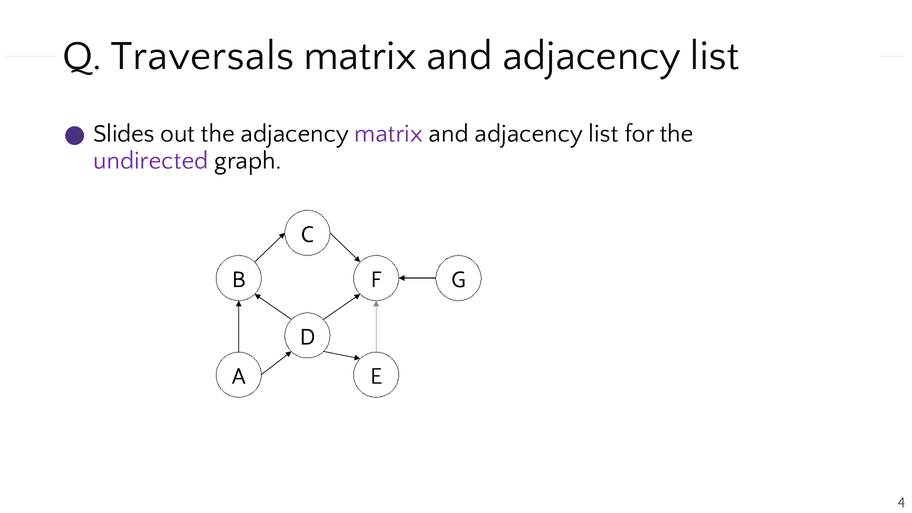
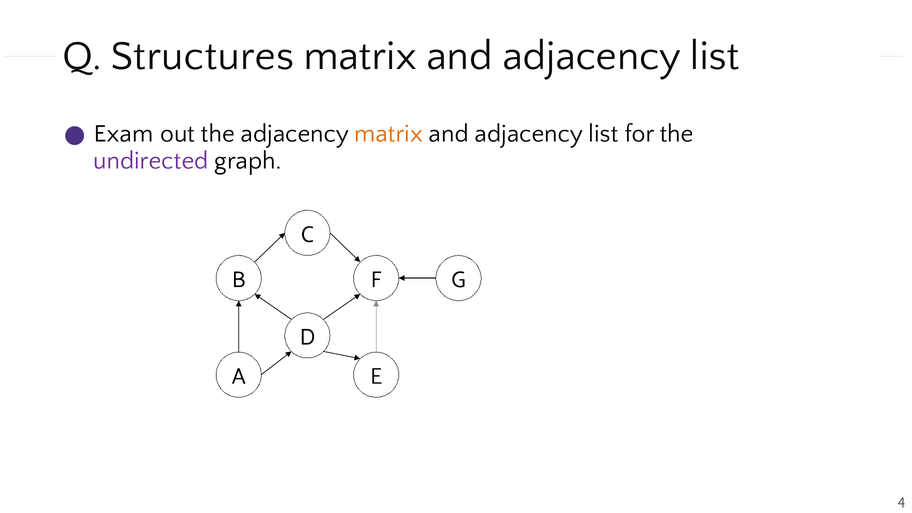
Traversals: Traversals -> Structures (203, 56)
Slides: Slides -> Exam (124, 134)
matrix colour: purple -> orange (389, 134)
